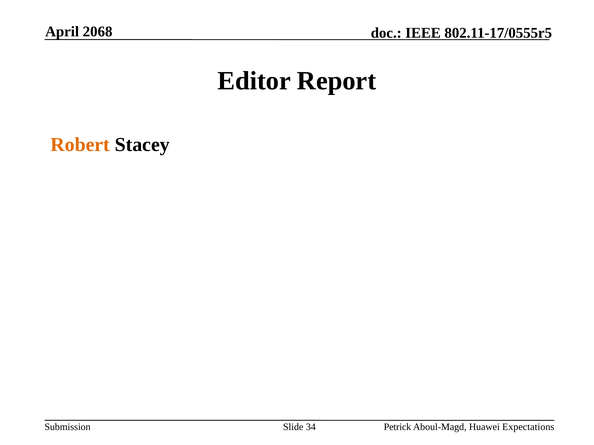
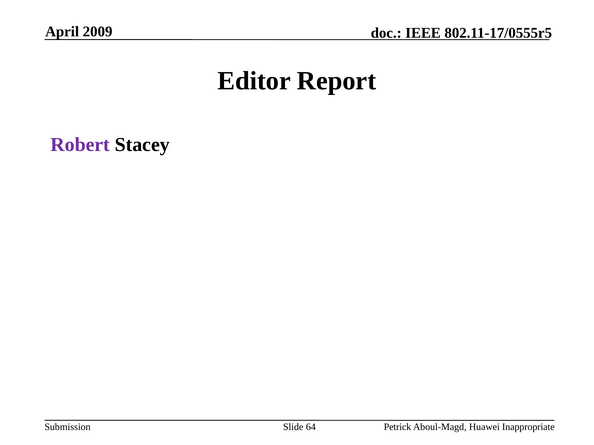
2068: 2068 -> 2009 (98, 31)
Robert colour: orange -> purple (80, 145)
34: 34 -> 64 (311, 427)
Expectations: Expectations -> Inappropriate (528, 427)
